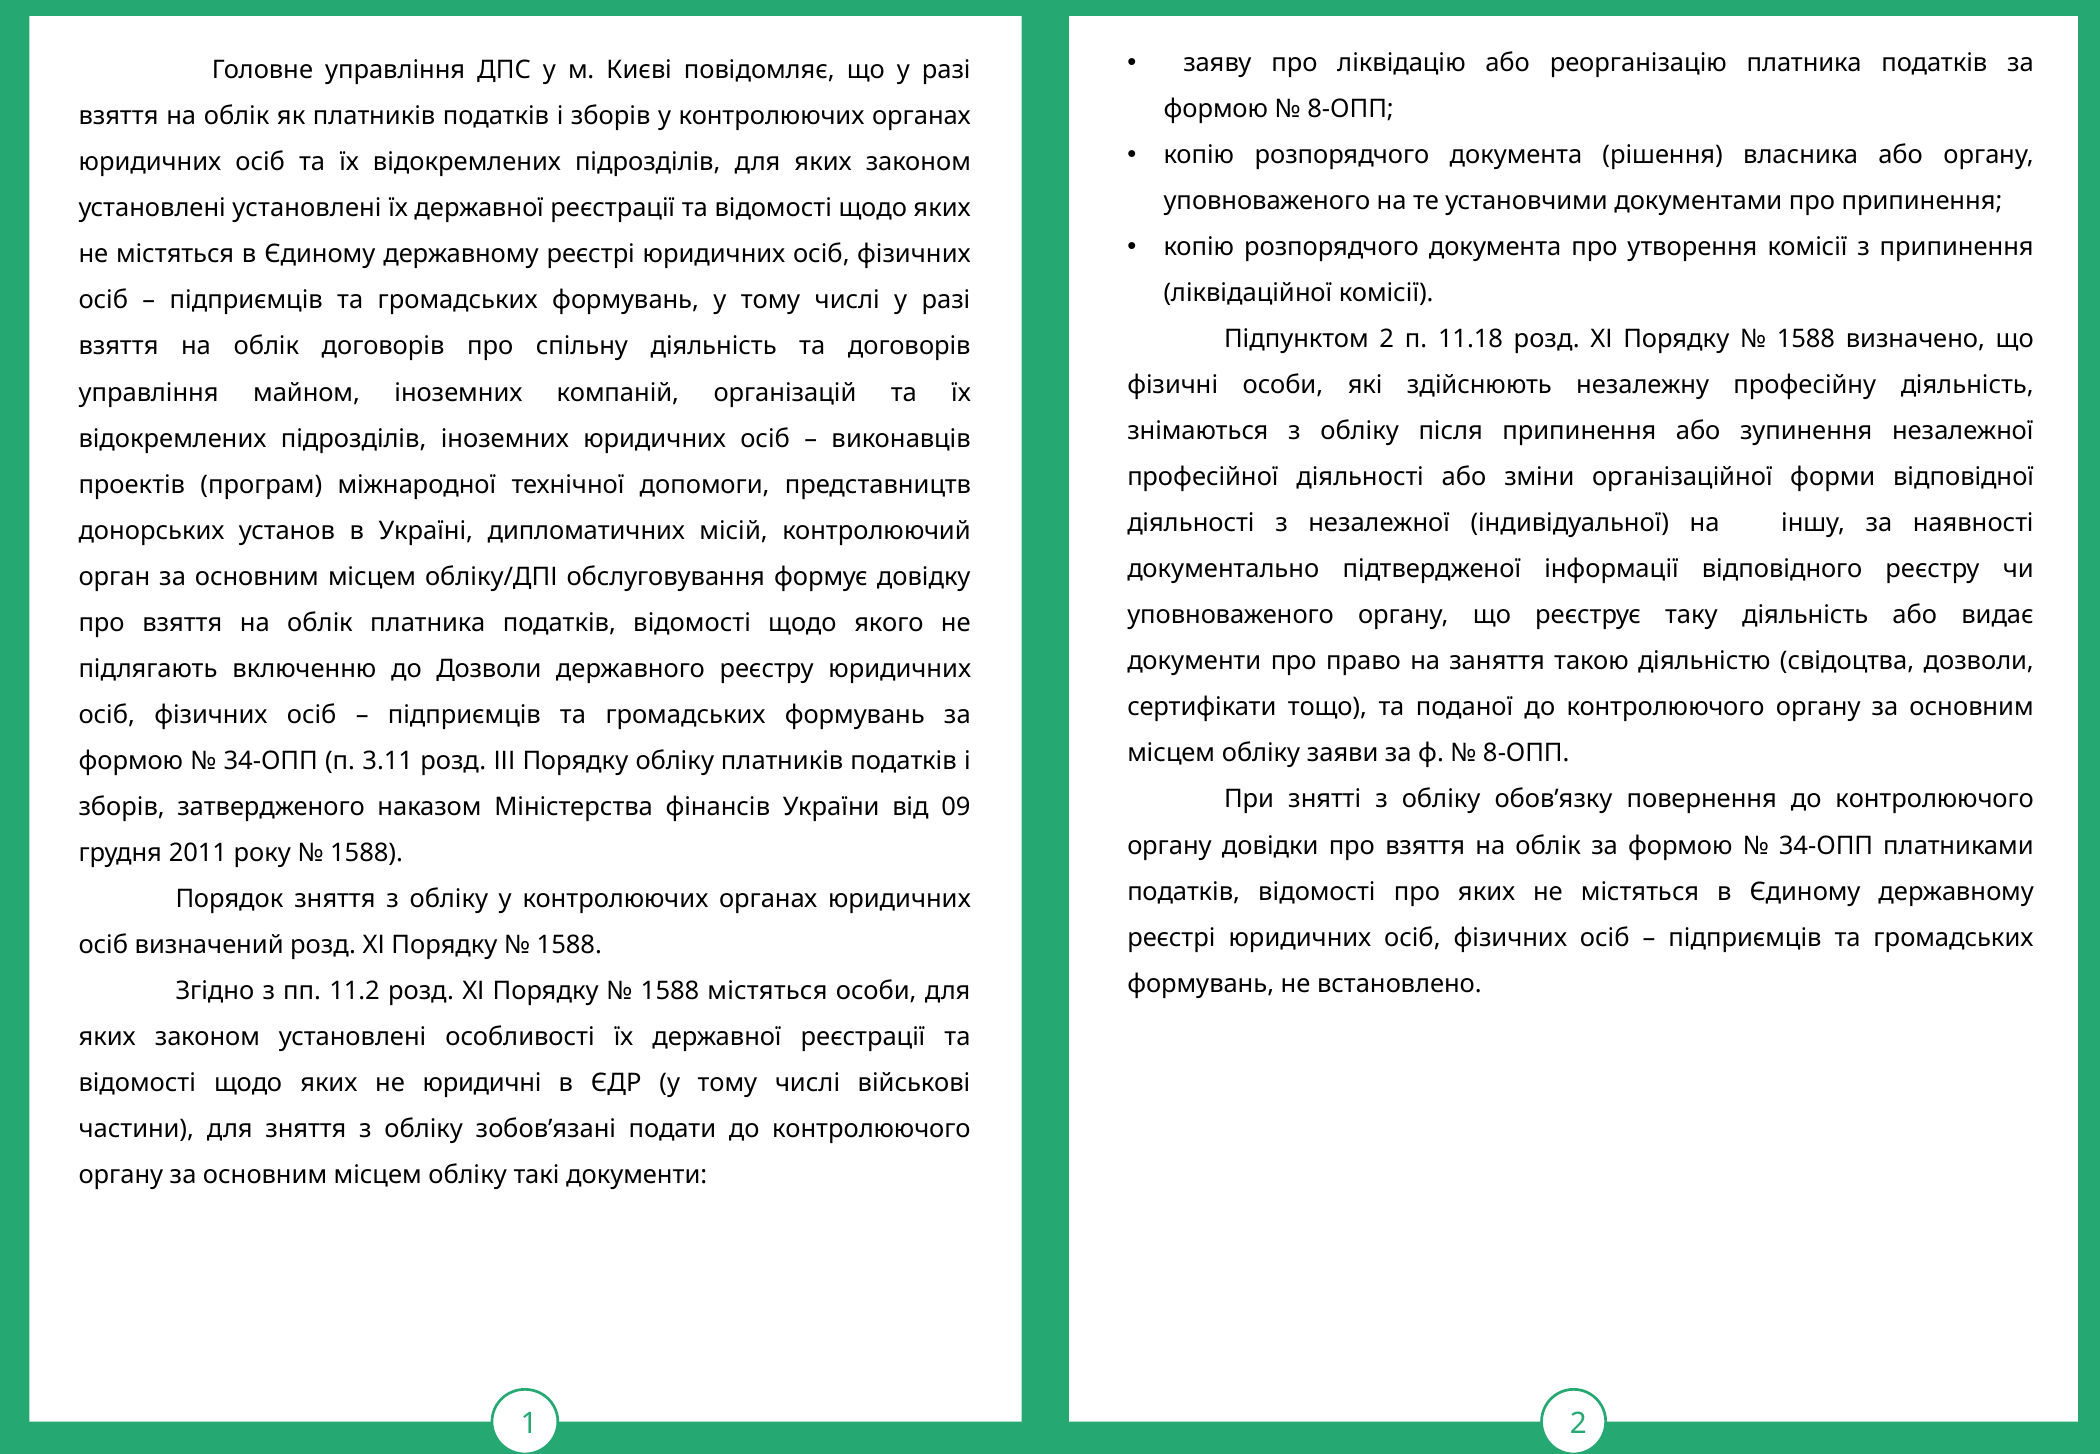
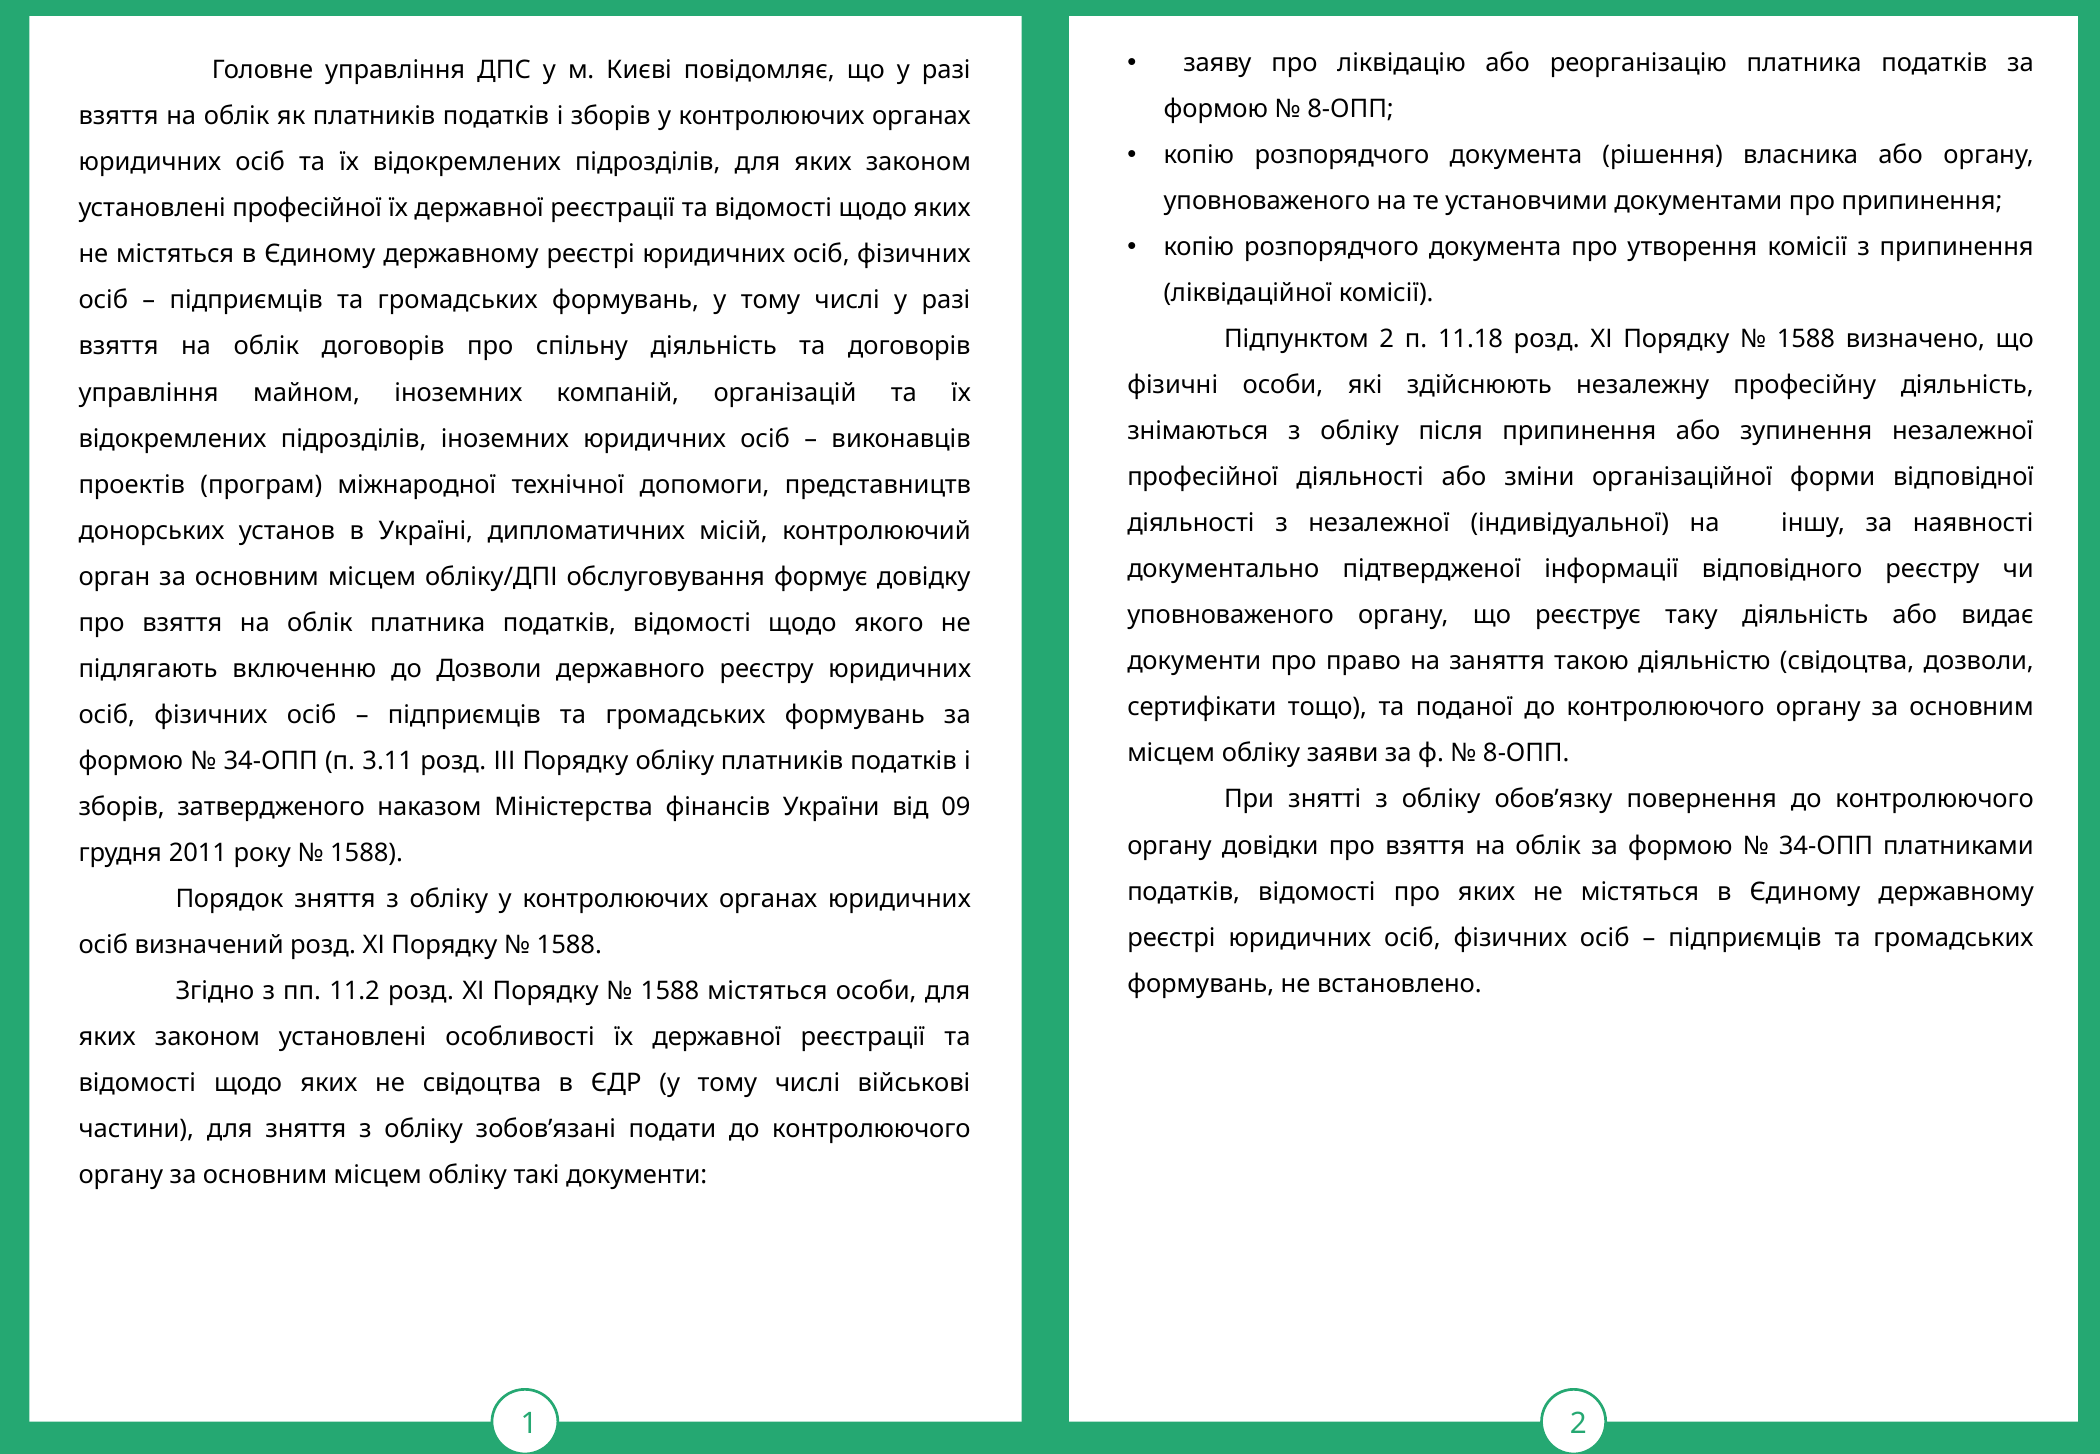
установлені установлені: установлені -> професійної (307, 208)
не юридичні: юридичні -> свідоцтва (482, 1083)
